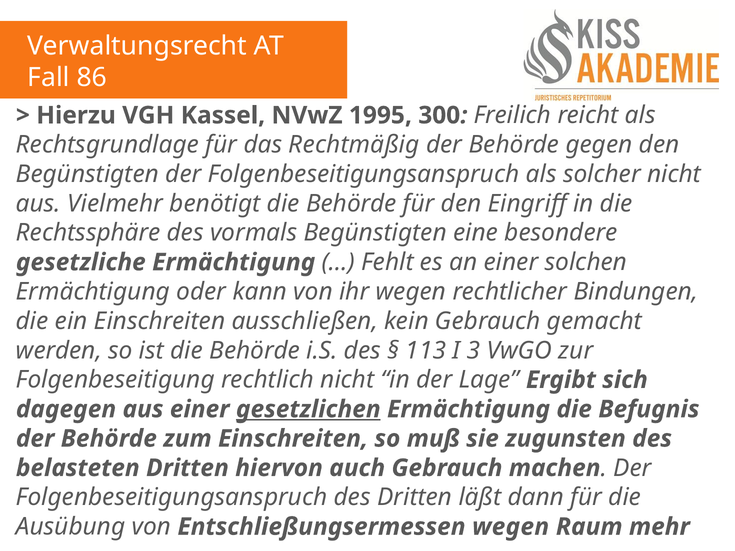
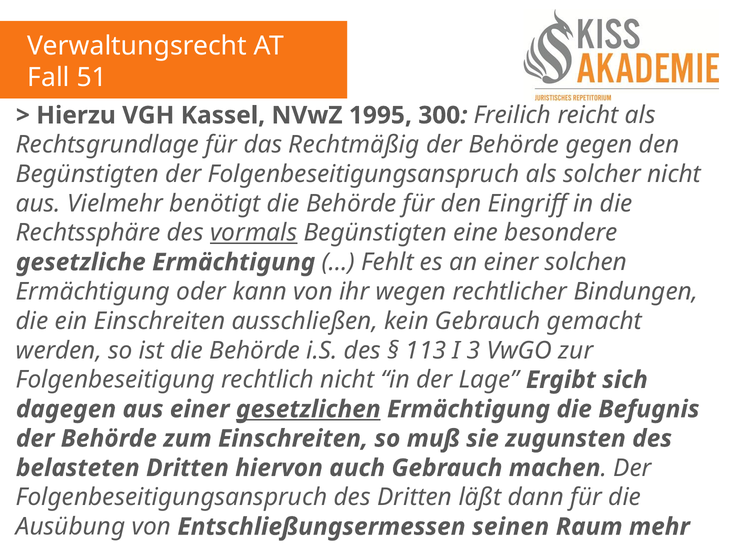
86: 86 -> 51 (92, 78)
vormals underline: none -> present (254, 233)
Entschließungsermessen wegen: wegen -> seinen (511, 527)
